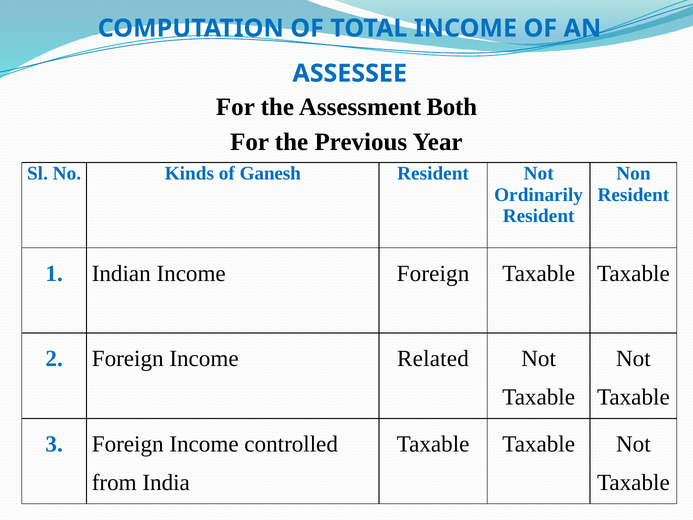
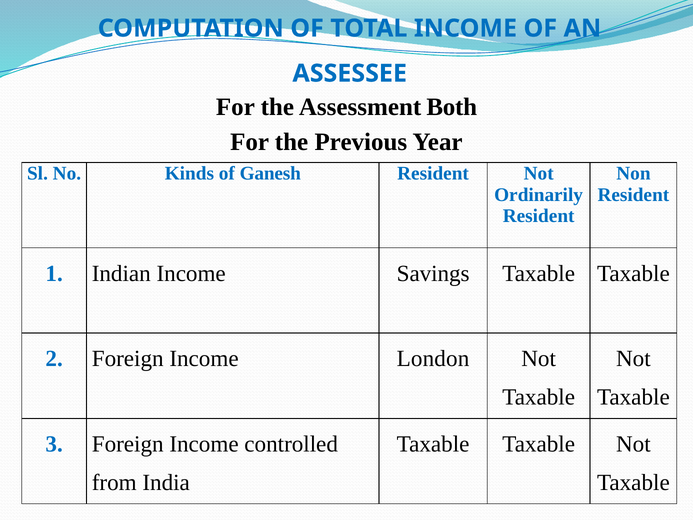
Income Foreign: Foreign -> Savings (433, 273)
Related: Related -> London (433, 359)
